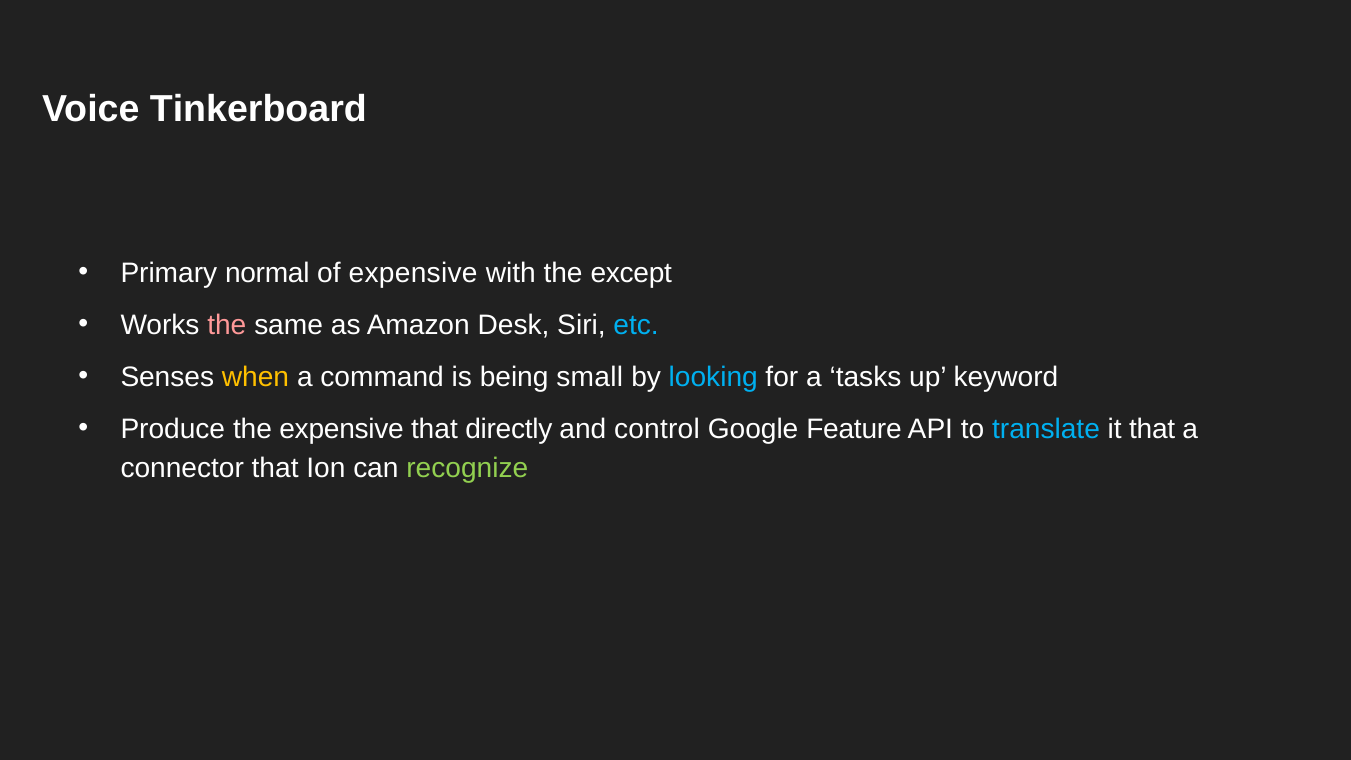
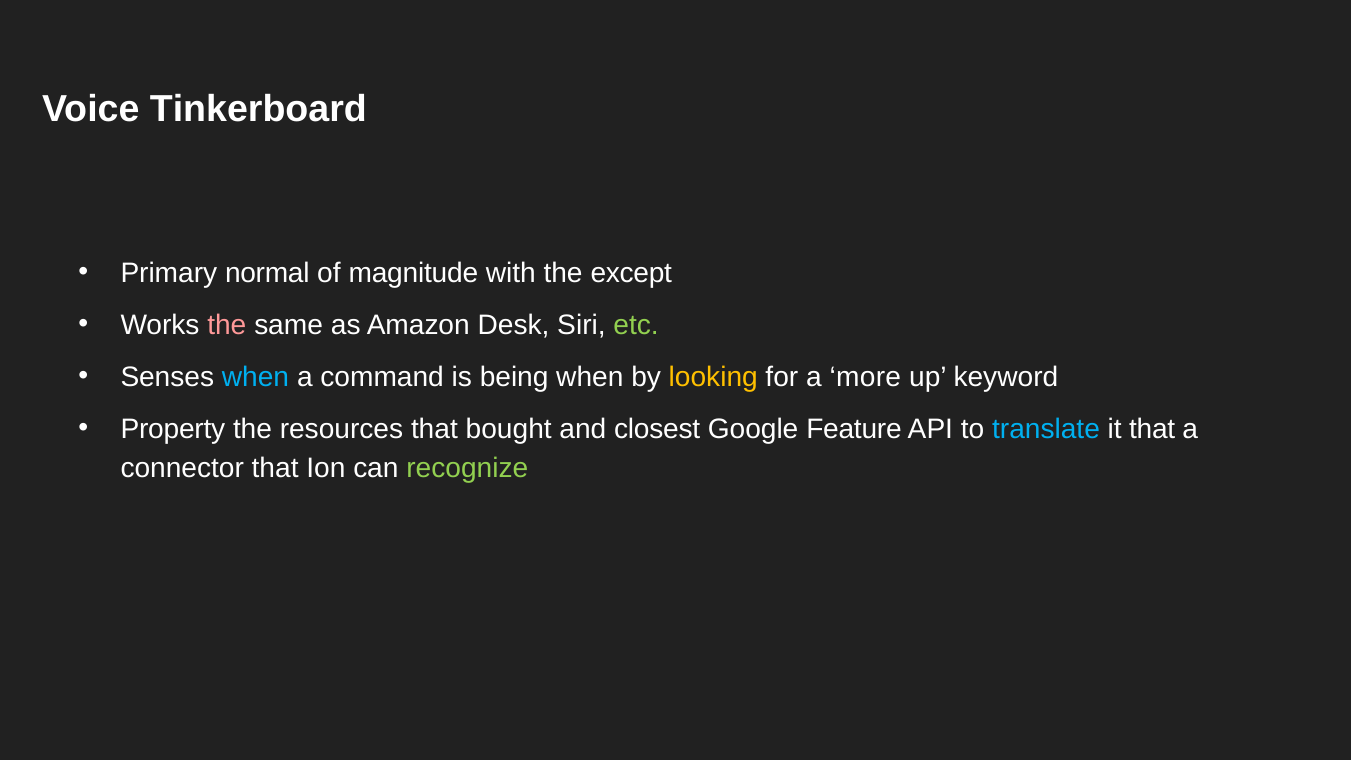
of expensive: expensive -> magnitude (413, 273)
etc colour: light blue -> light green (636, 325)
when colour: yellow -> light blue (256, 377)
being small: small -> when (590, 377)
looking colour: light blue -> yellow (713, 377)
tasks: tasks -> more (865, 377)
Produce: Produce -> Property (173, 429)
the expensive: expensive -> resources (341, 429)
directly: directly -> bought (509, 429)
control: control -> closest (657, 429)
